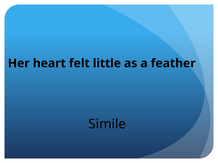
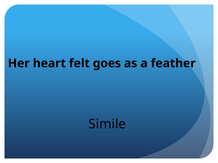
little: little -> goes (107, 63)
